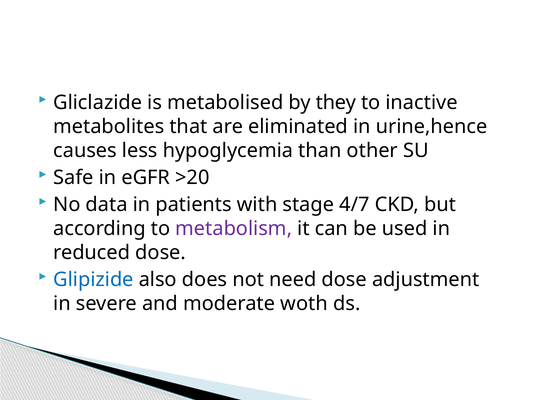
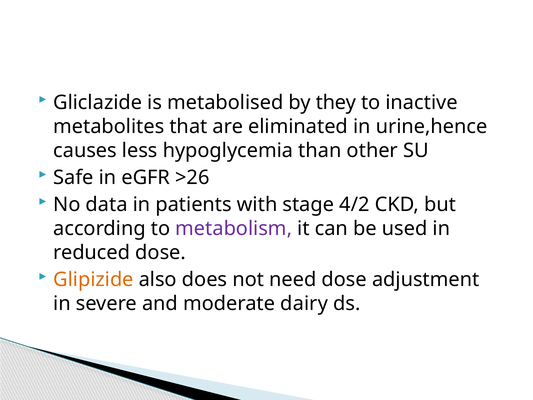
>20: >20 -> >26 (192, 177)
4/7: 4/7 -> 4/2 (354, 204)
Glipizide colour: blue -> orange (93, 279)
woth: woth -> dairy (304, 303)
